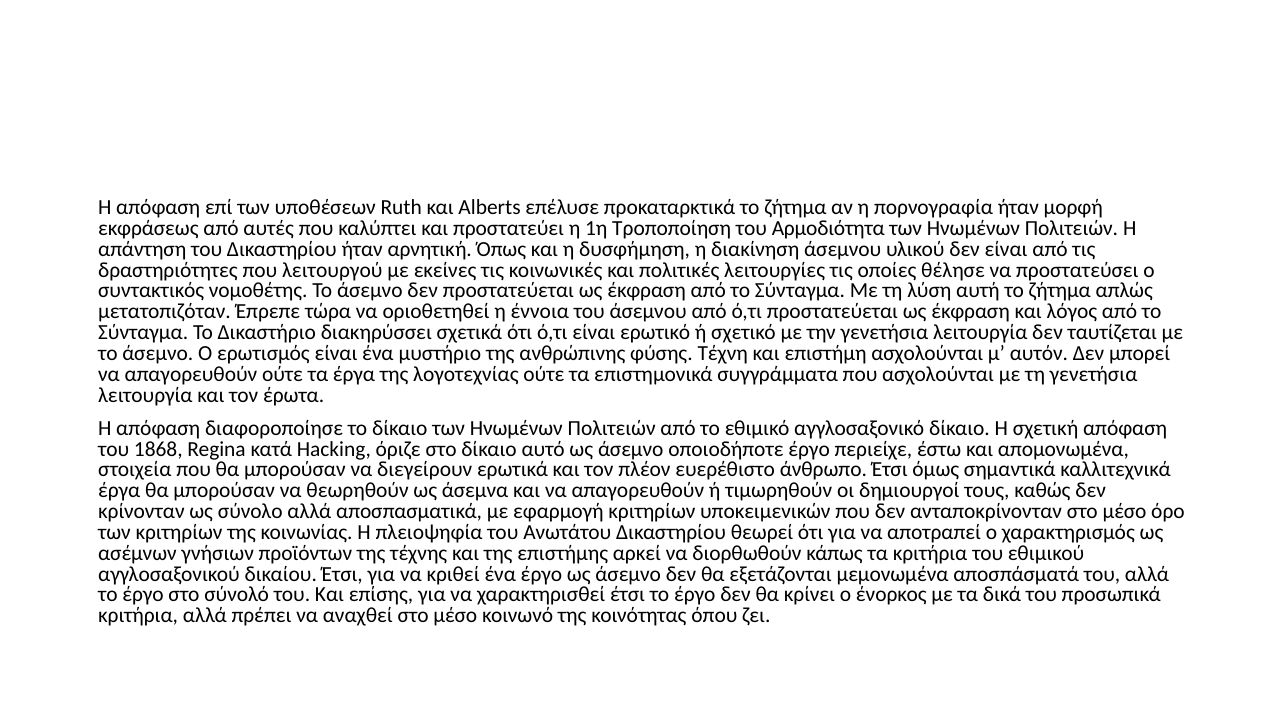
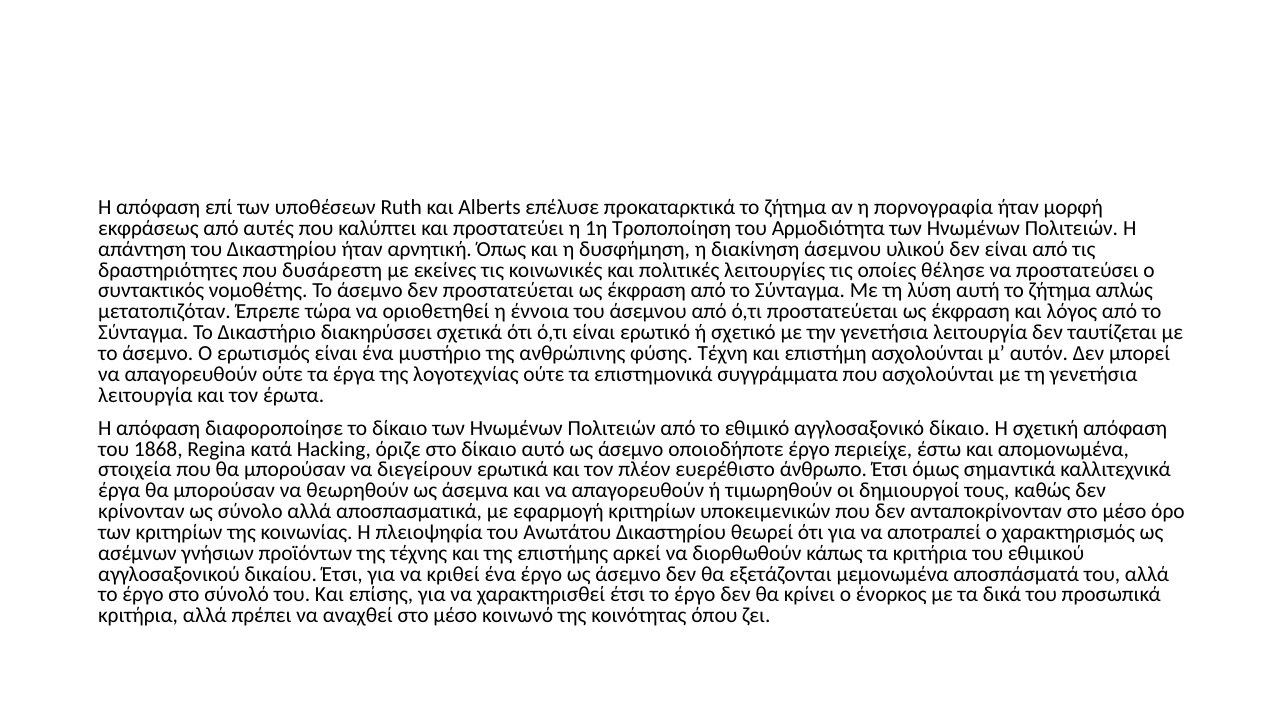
λειτουργού: λειτουργού -> δυσάρεστη (332, 270)
